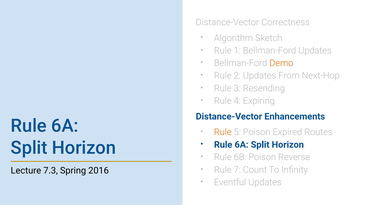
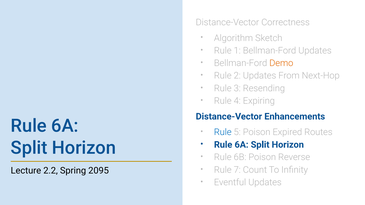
Rule colour: orange -> blue (223, 132)
7.3: 7.3 -> 2.2 (51, 171)
2016: 2016 -> 2095 (99, 171)
